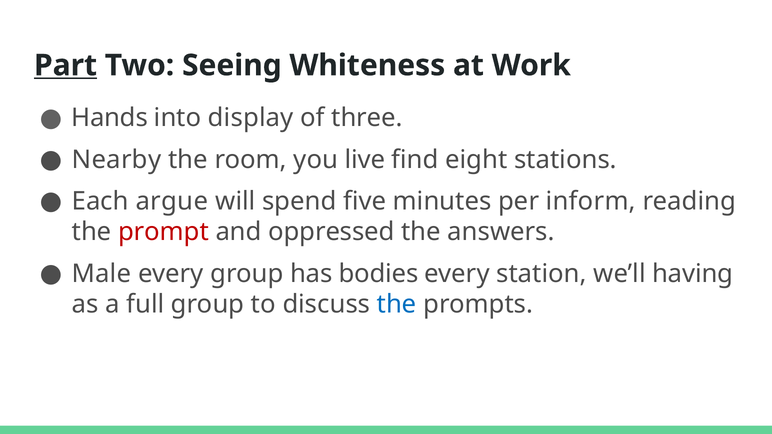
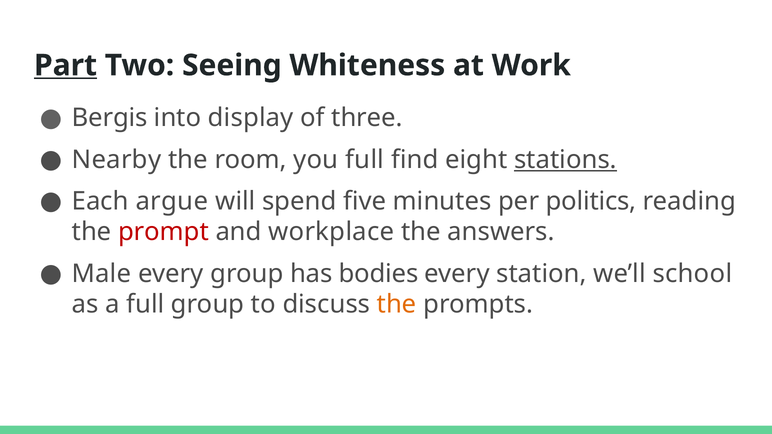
Hands: Hands -> Bergis (110, 118)
you live: live -> full (365, 160)
stations underline: none -> present (565, 160)
inform: inform -> politics (591, 201)
oppressed: oppressed -> workplace (331, 232)
having: having -> school (692, 274)
the colour: blue -> orange (397, 305)
